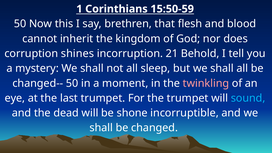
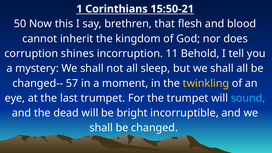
15:50-59: 15:50-59 -> 15:50-21 (172, 9)
21: 21 -> 11 (172, 54)
changed-- 50: 50 -> 57 (72, 83)
twinkling colour: pink -> yellow (206, 83)
shone: shone -> bright (132, 113)
